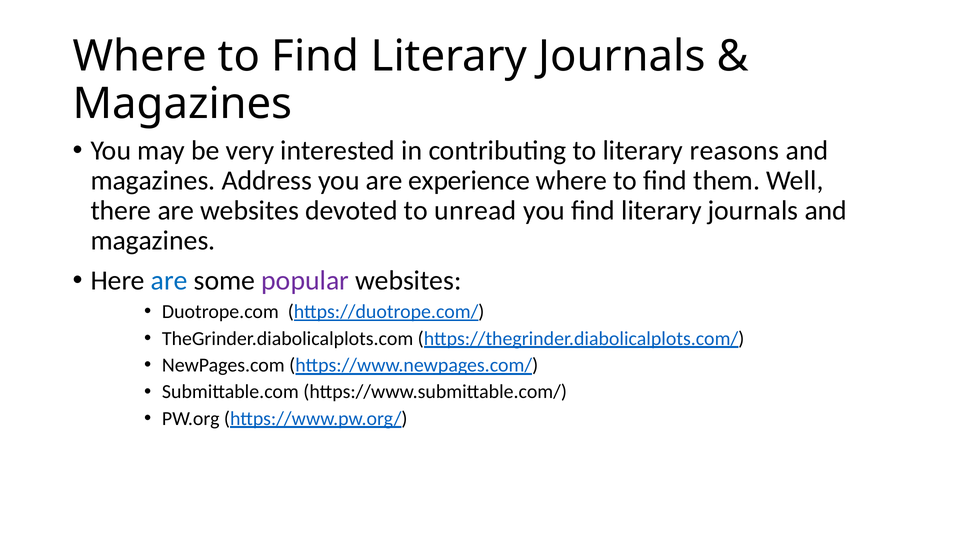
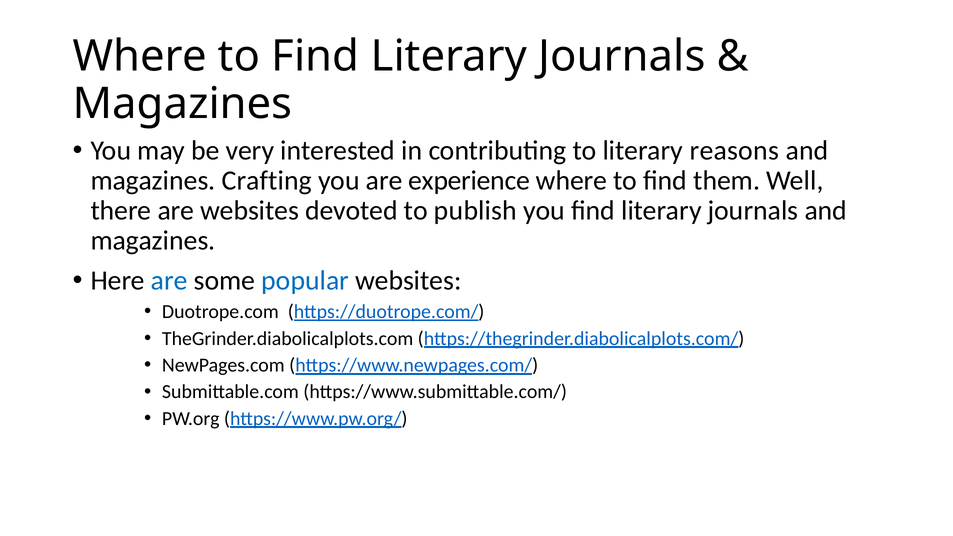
Address: Address -> Crafting (267, 181)
unread: unread -> publish (476, 211)
popular colour: purple -> blue (305, 281)
